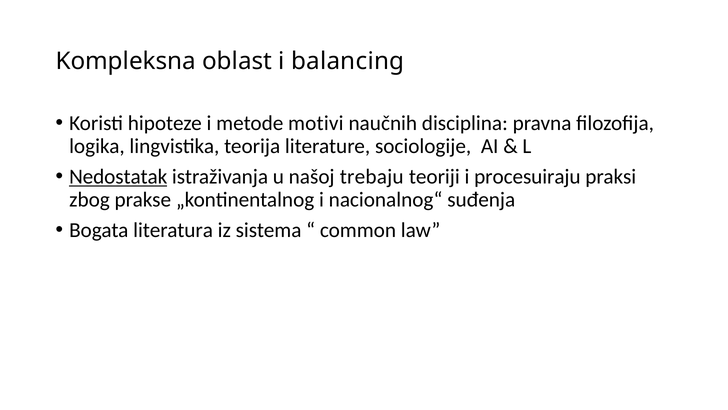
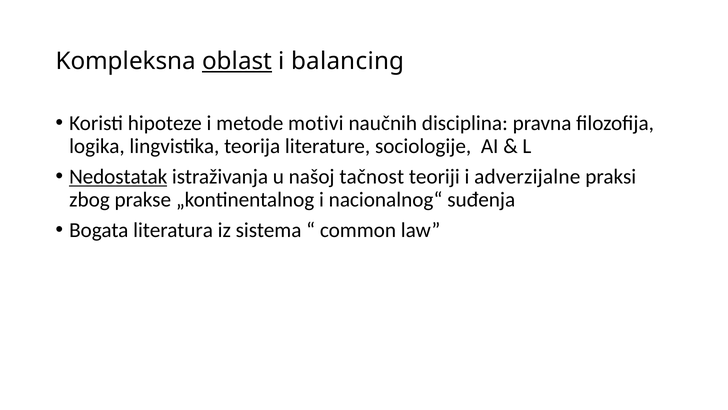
oblast underline: none -> present (237, 61)
trebaju: trebaju -> tačnost (372, 177)
procesuiraju: procesuiraju -> adverzijalne (527, 177)
